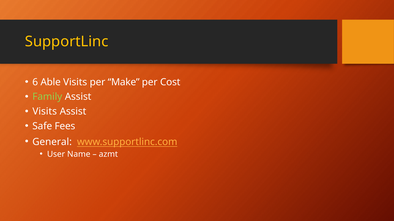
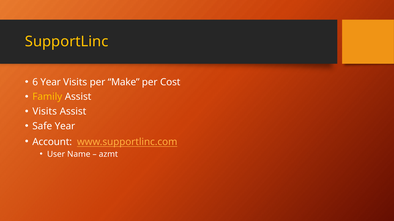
6 Able: Able -> Year (51, 82)
Family colour: light green -> yellow (47, 97)
Safe Fees: Fees -> Year (65, 126)
General: General -> Account (52, 142)
